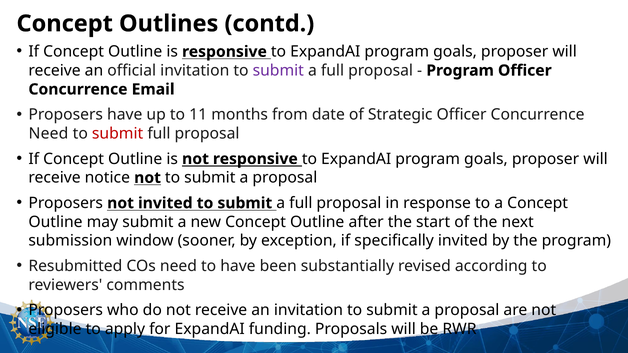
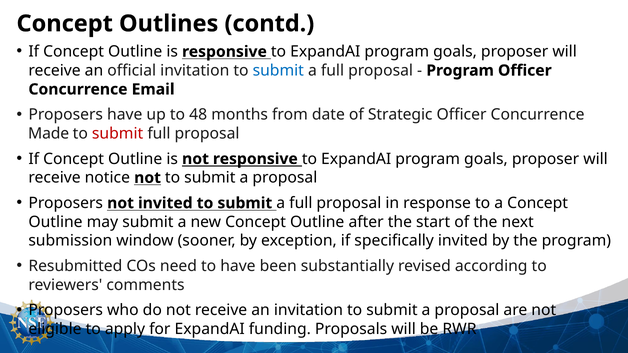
submit colour: purple -> blue (278, 71)
11: 11 -> 48 (198, 115)
Need: Need -> Made (49, 134)
